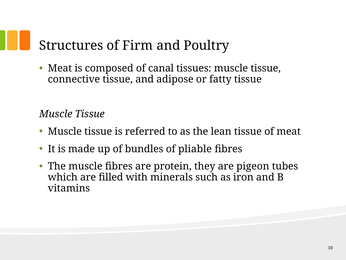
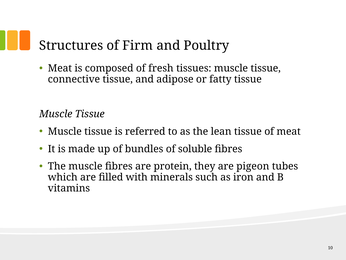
canal: canal -> fresh (161, 68)
pliable: pliable -> soluble (195, 149)
